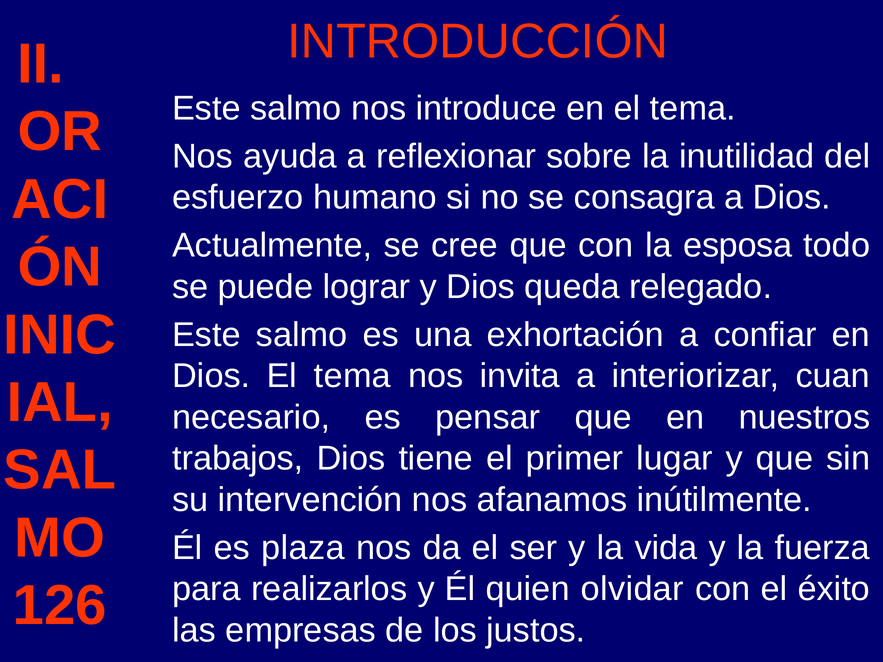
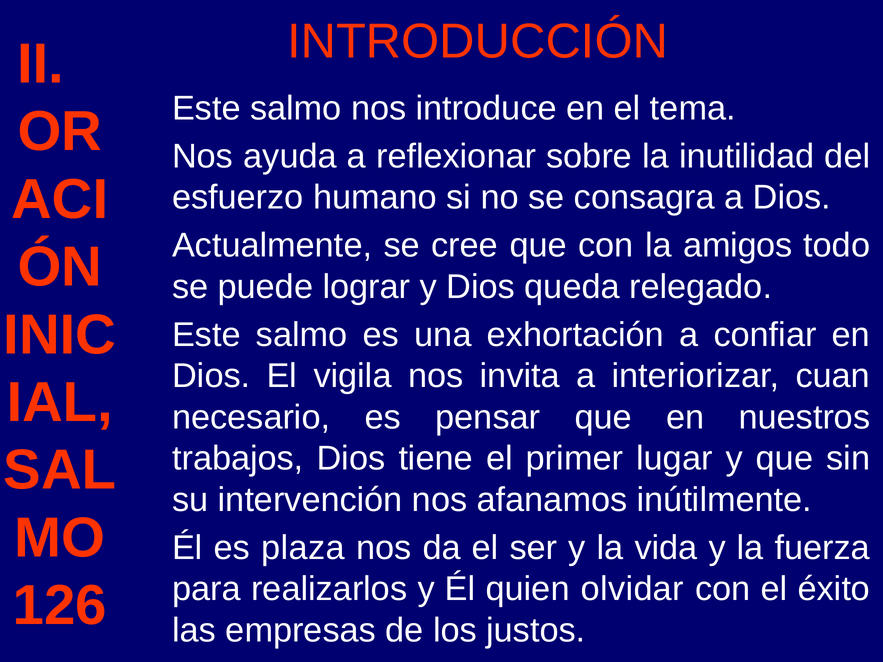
esposa: esposa -> amigos (738, 246)
Dios El tema: tema -> vigila (353, 376)
